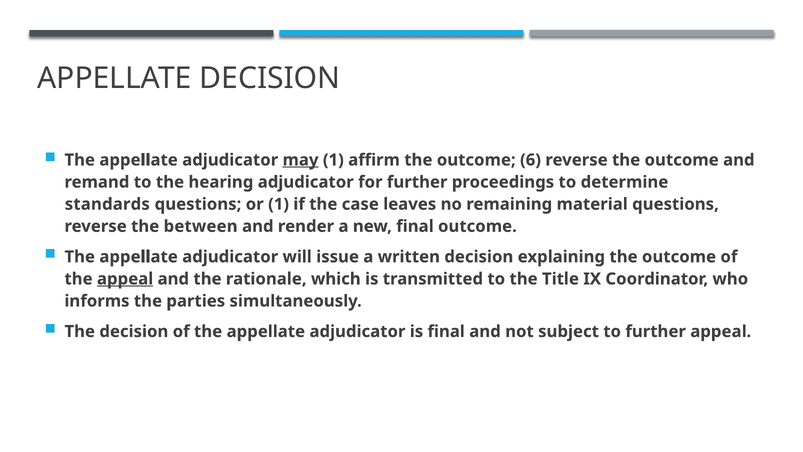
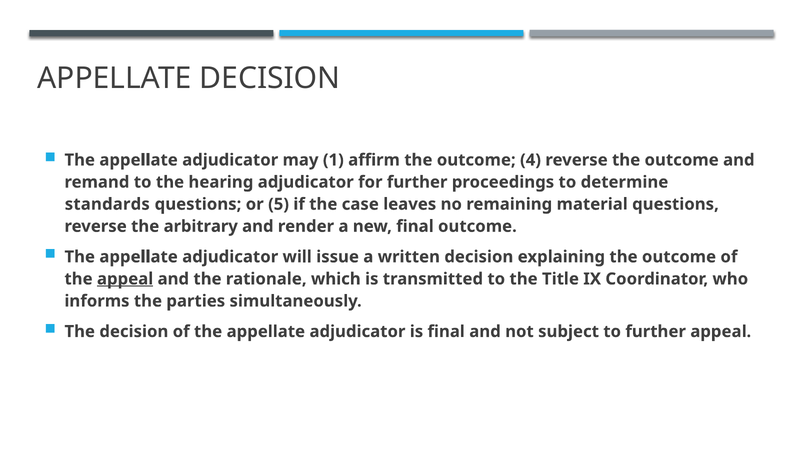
may underline: present -> none (301, 160)
6: 6 -> 4 (531, 160)
or 1: 1 -> 5 (279, 204)
between: between -> arbitrary (201, 226)
